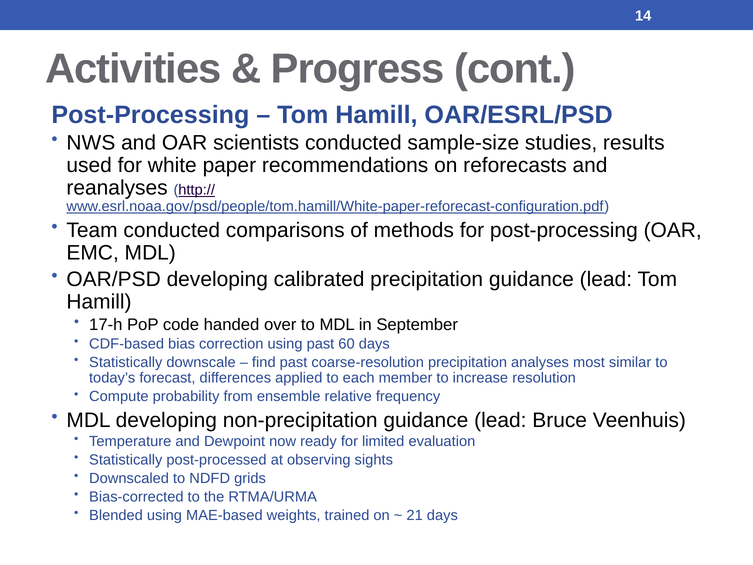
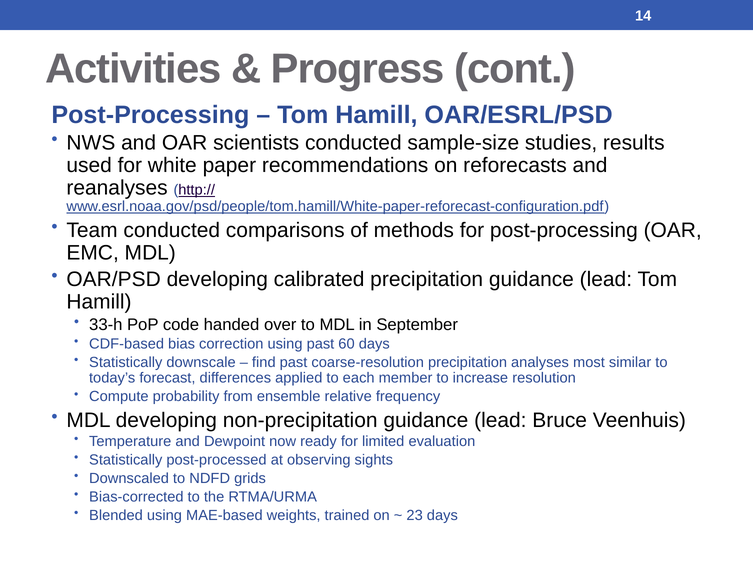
17-h: 17-h -> 33-h (106, 324)
21: 21 -> 23 (415, 515)
